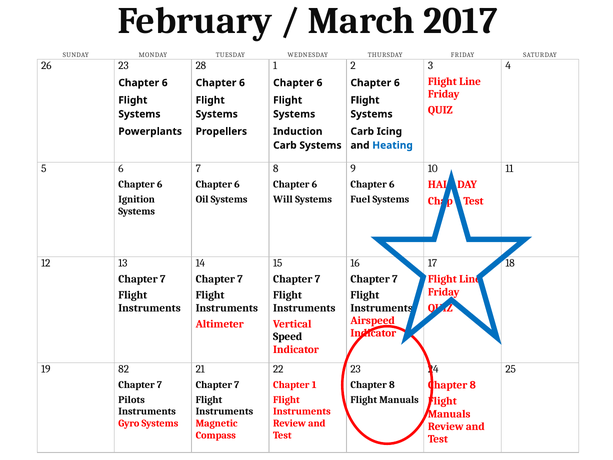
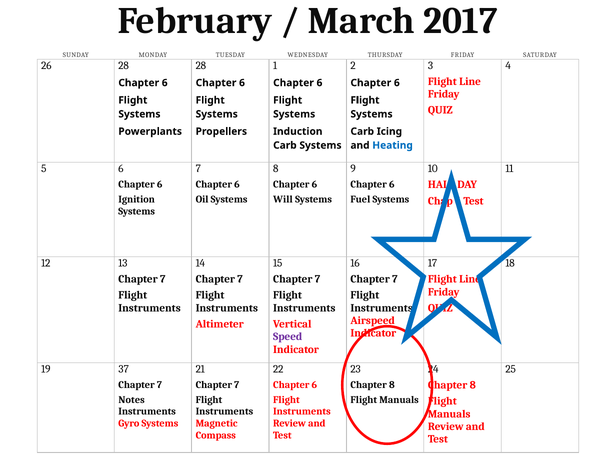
26 23: 23 -> 28 (124, 65)
Speed colour: black -> purple (288, 337)
82: 82 -> 37 (124, 369)
1: 1 -> 6 (314, 384)
Pilots: Pilots -> Notes (132, 400)
